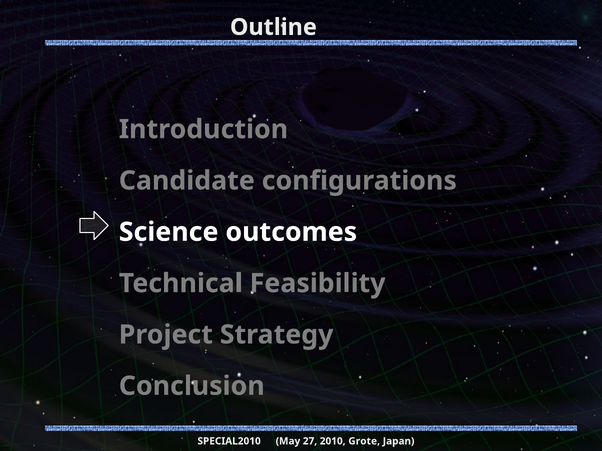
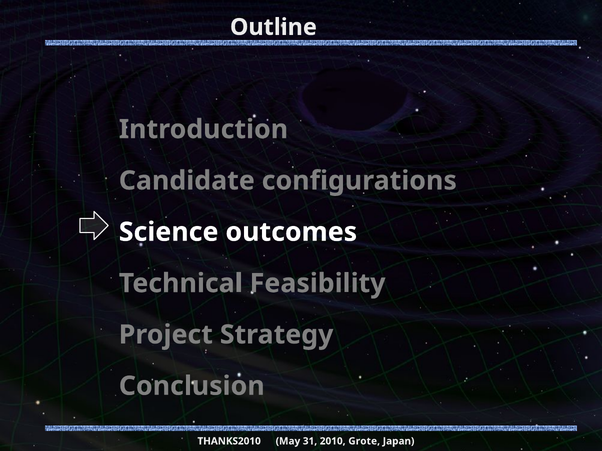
SPECIAL2010: SPECIAL2010 -> THANKS2010 (229, 442)
27: 27 -> 31 (310, 442)
